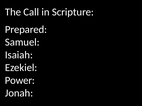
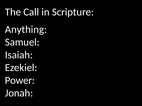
Prepared: Prepared -> Anything (26, 30)
